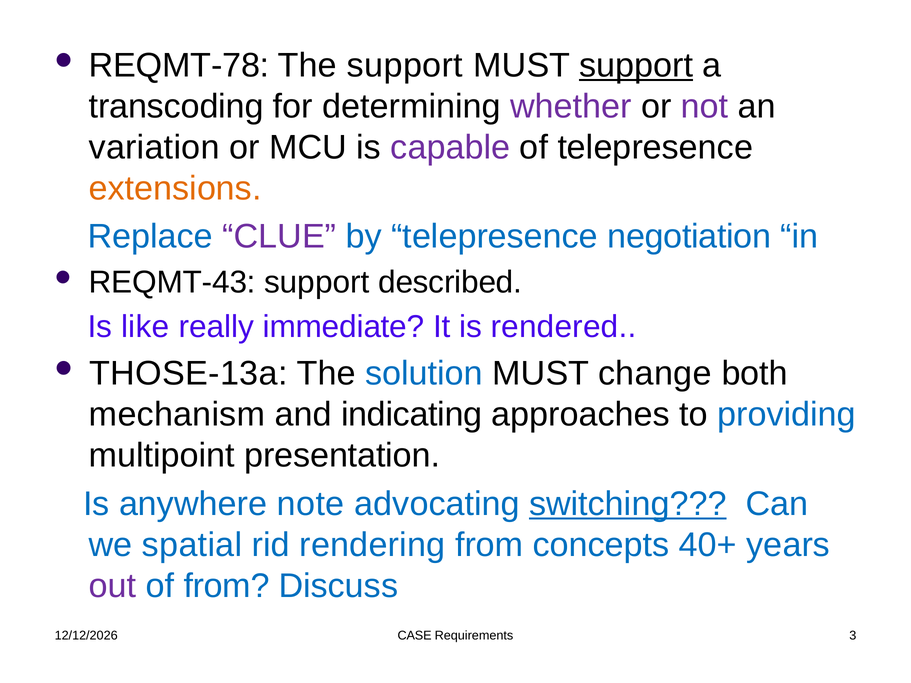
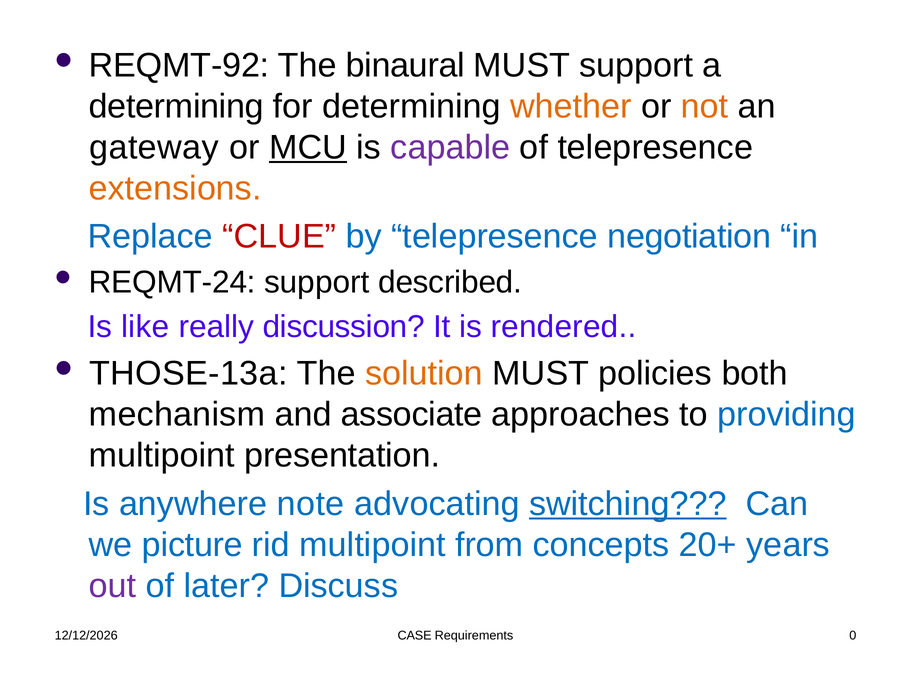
REQMT-78: REQMT-78 -> REQMT-92 (179, 65)
The support: support -> binaural (405, 65)
support underline: present -> none (636, 65)
transcoding: transcoding -> determining (176, 106)
whether colour: purple -> orange (571, 106)
not colour: purple -> orange (705, 106)
variation: variation -> gateway (154, 147)
MCU underline: none -> present (308, 147)
CLUE colour: purple -> red (279, 237)
REQMT-43: REQMT-43 -> REQMT-24 (172, 283)
immediate: immediate -> discussion (344, 327)
solution colour: blue -> orange (424, 374)
change: change -> policies (655, 374)
indicating: indicating -> associate (412, 415)
spatial: spatial -> picture (192, 545)
rid rendering: rendering -> multipoint (373, 545)
40+: 40+ -> 20+ (708, 545)
of from: from -> later (226, 586)
3: 3 -> 0 (853, 636)
